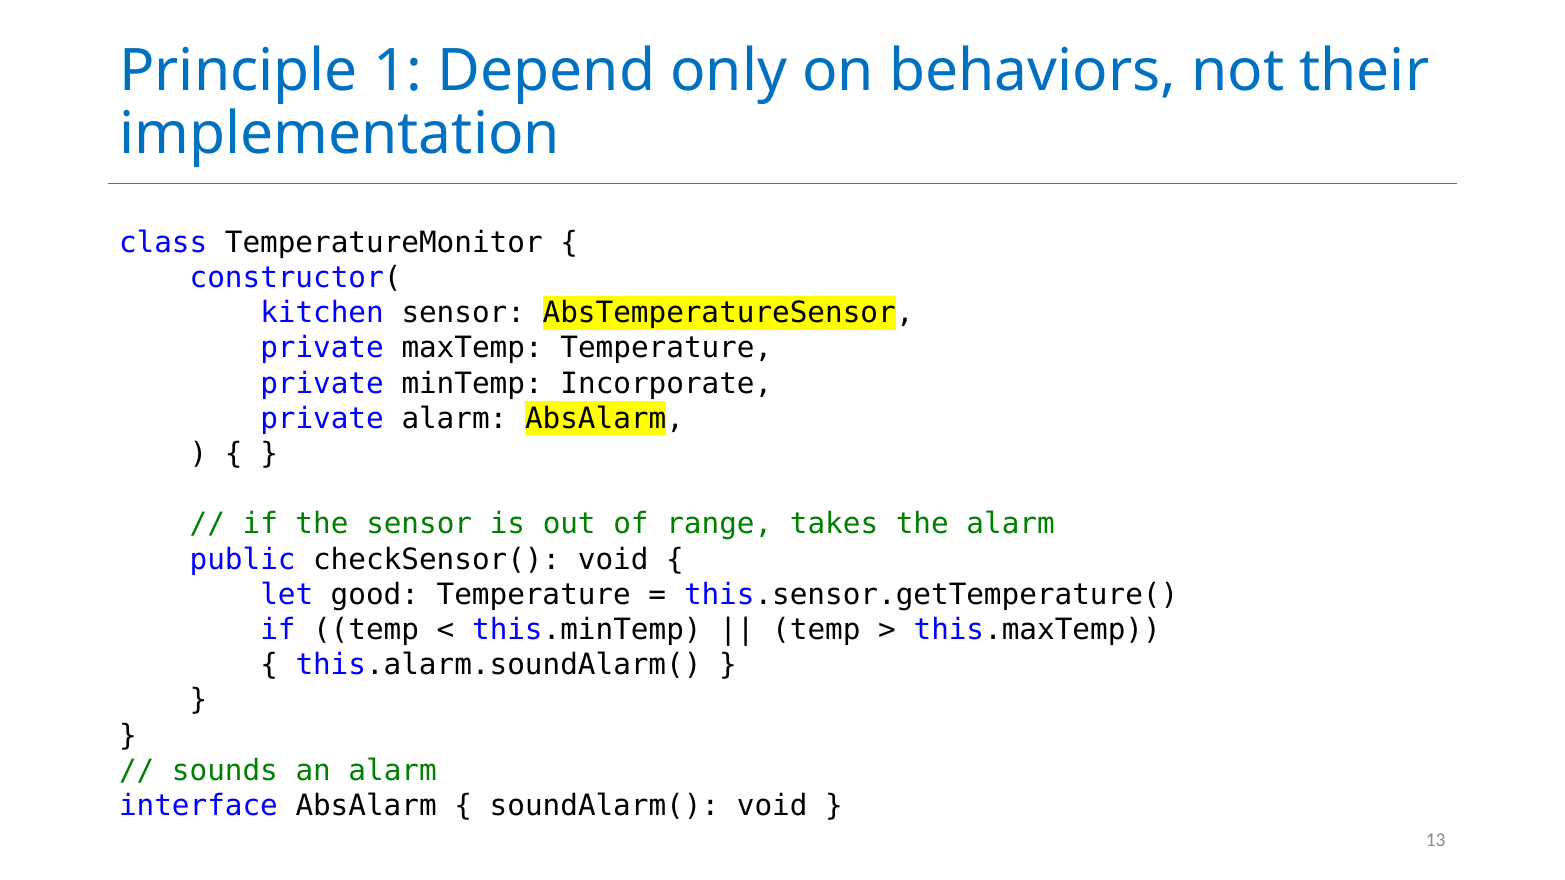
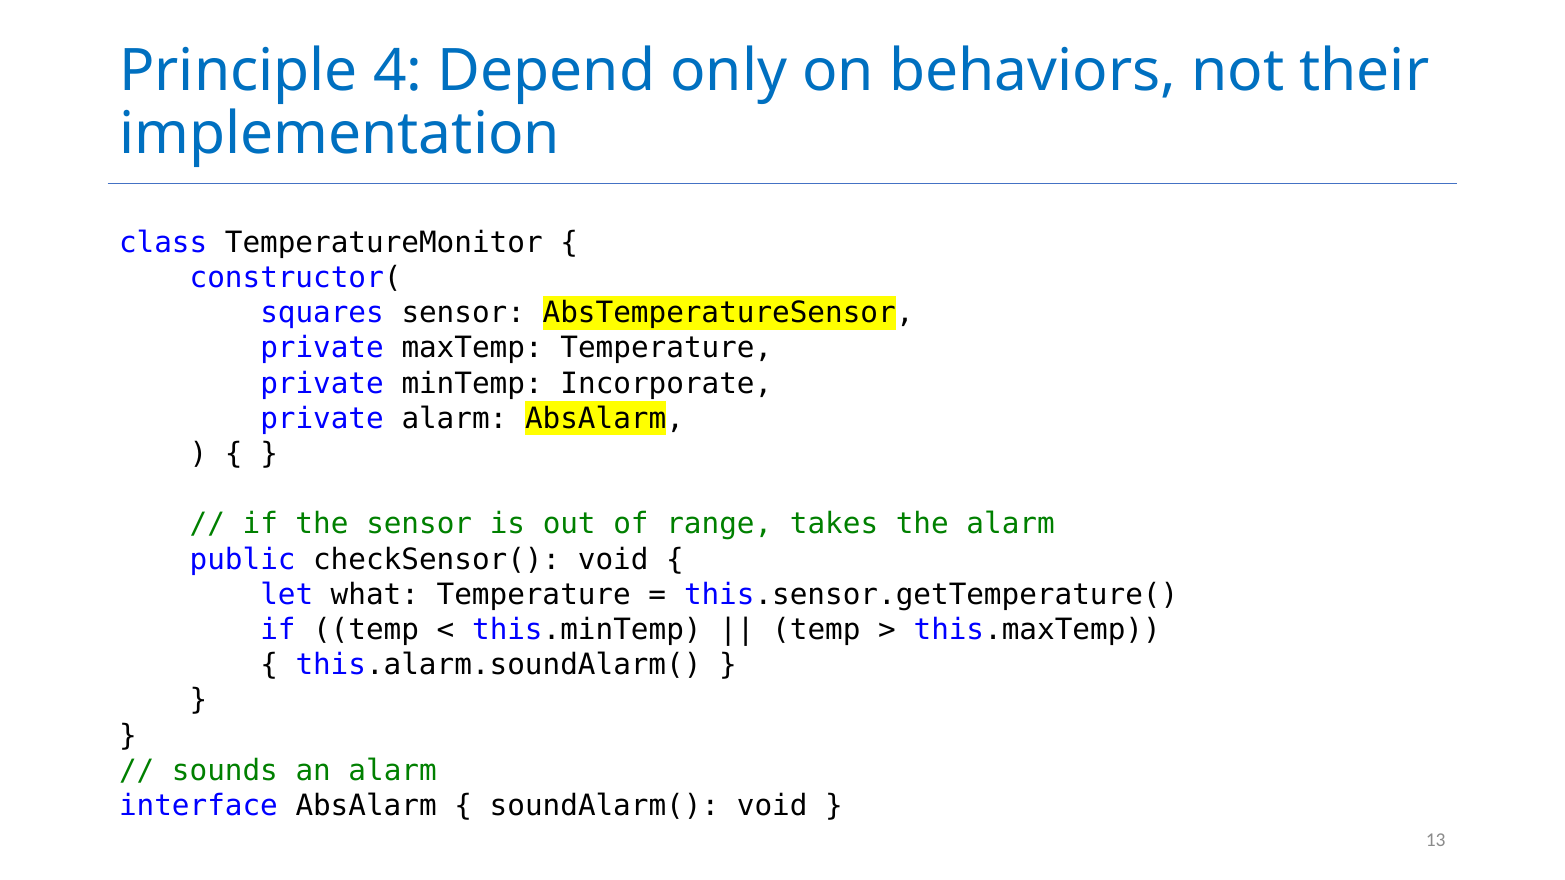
1: 1 -> 4 (398, 71)
kitchen: kitchen -> squares (322, 313)
good: good -> what (375, 595)
